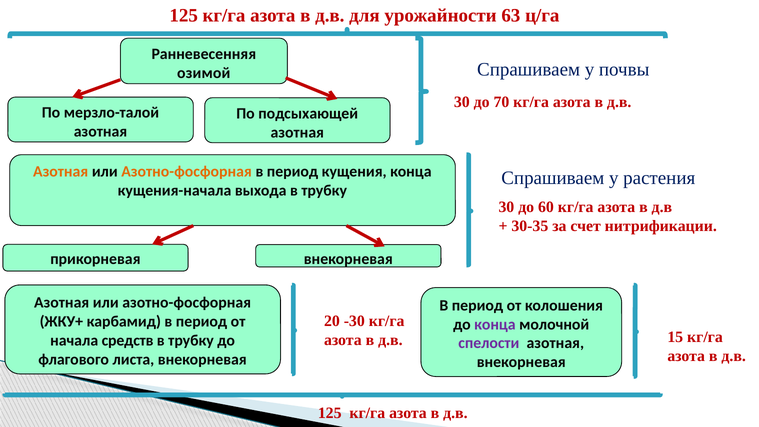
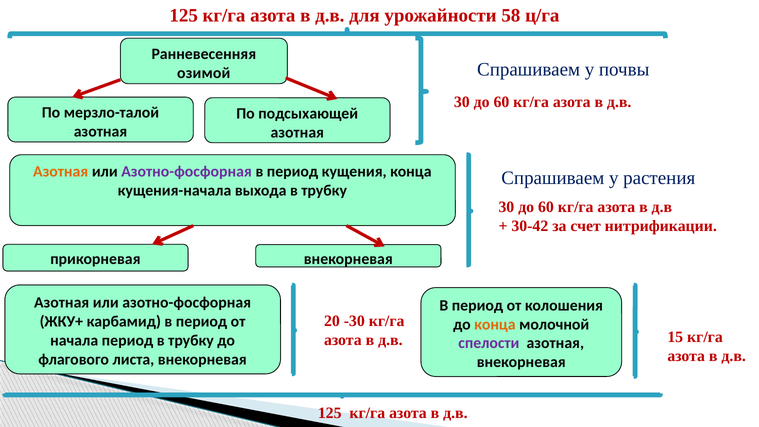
63: 63 -> 58 (511, 16)
70: 70 -> 60 (501, 102)
Азотно-фосфорная colour: orange -> purple (187, 172)
30-35: 30-35 -> 30-42 (530, 226)
конца colour: purple -> orange (495, 324)
начала средств: средств -> период (127, 341)
